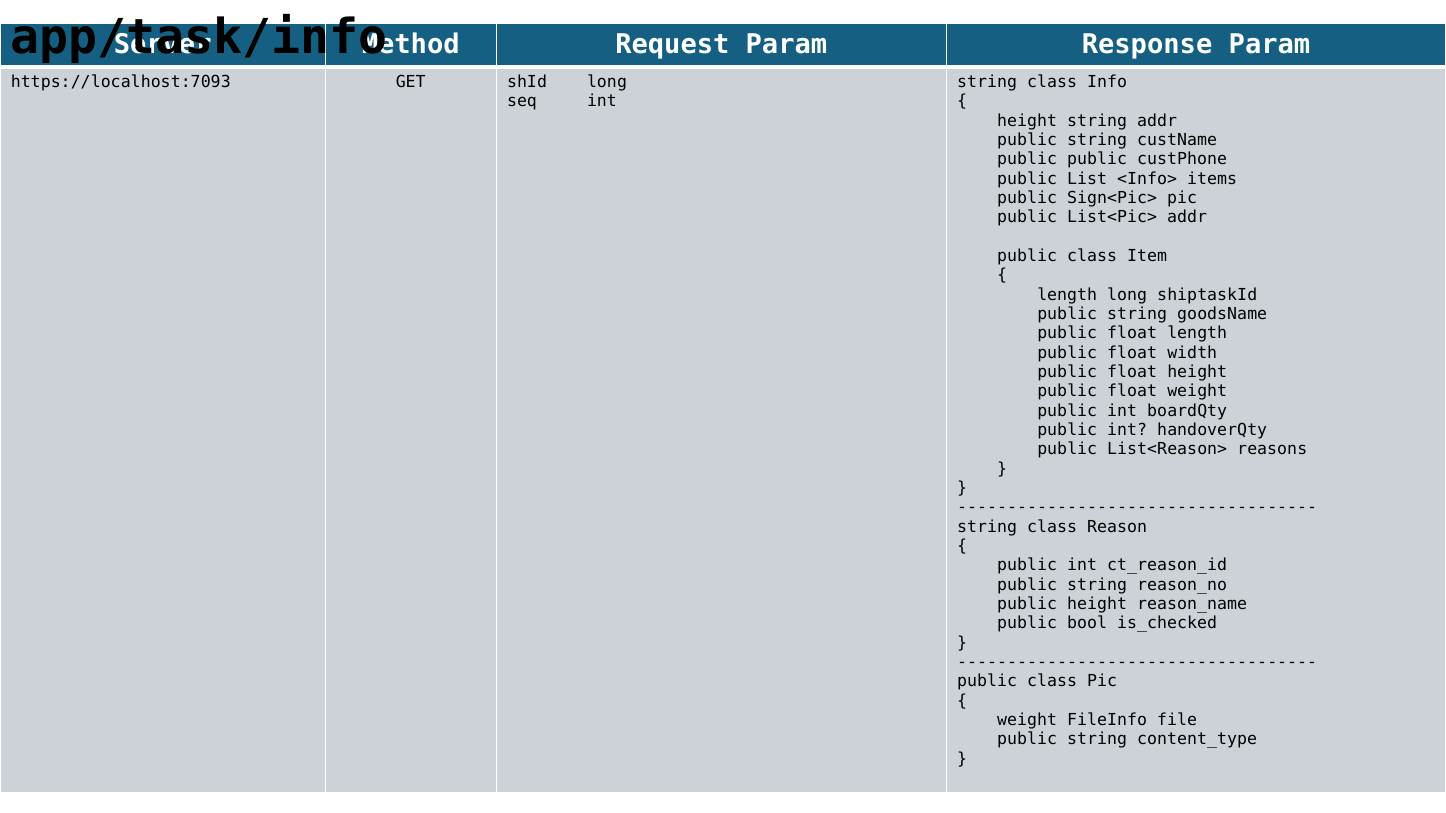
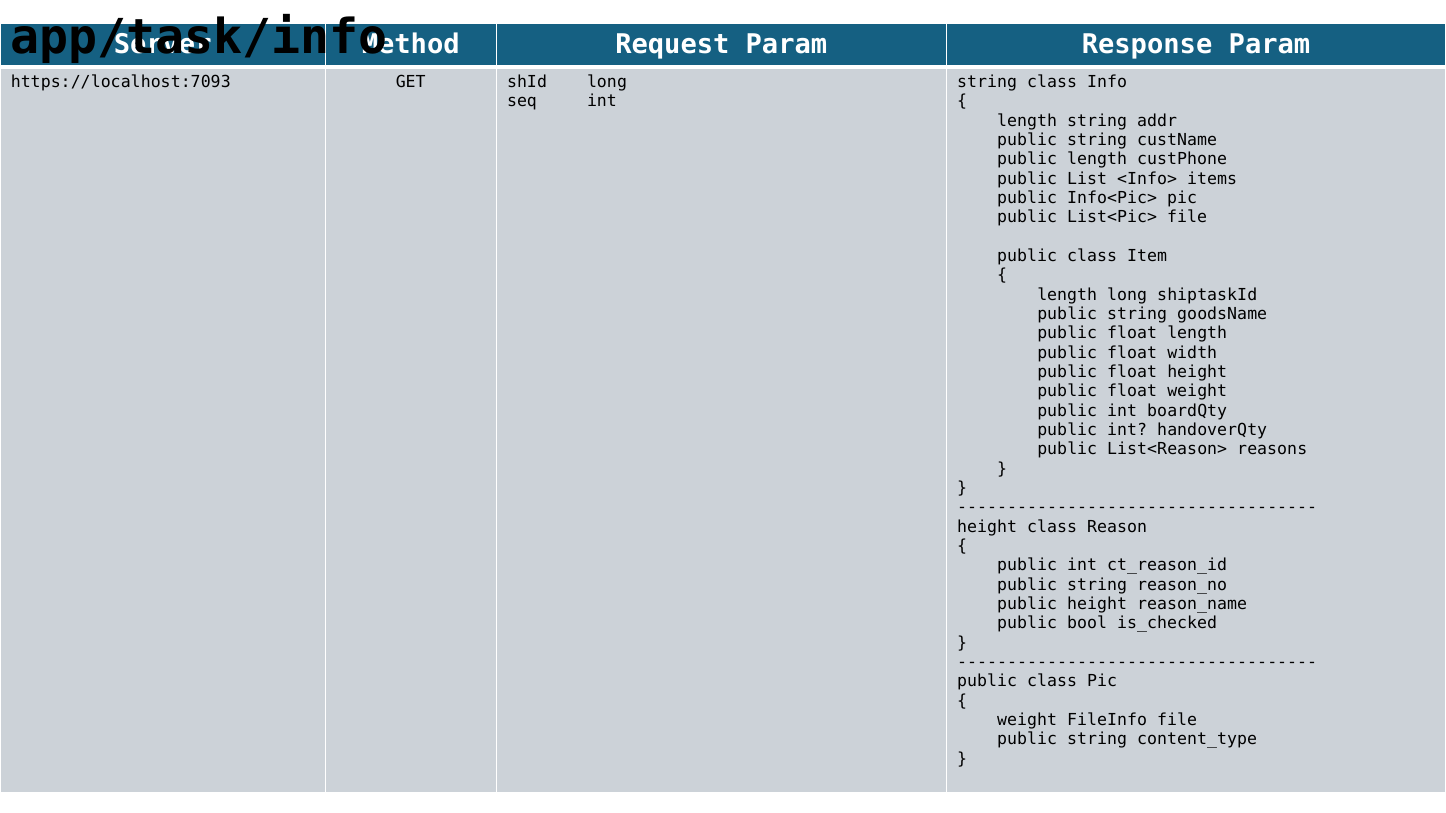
height: height -> length (1027, 121)
public public: public -> length (1097, 160)
Sign<Pic>: Sign<Pic> -> Info<Pic> (1112, 198)
List<Pic> addr: addr -> file (1187, 218)
string: string -> height (987, 527)
